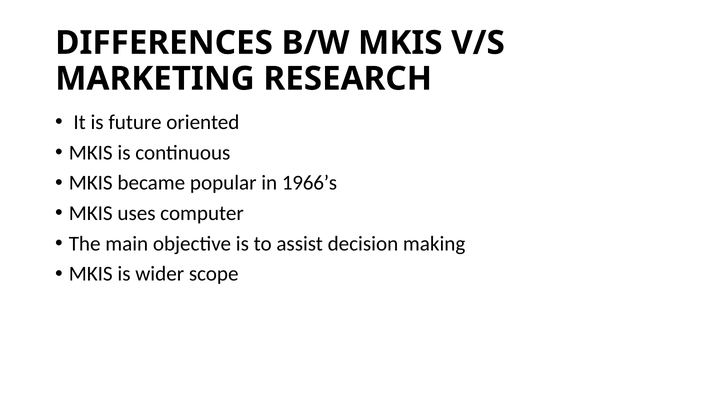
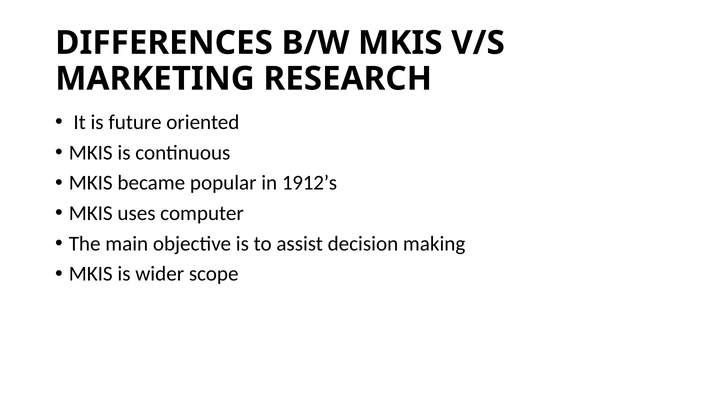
1966’s: 1966’s -> 1912’s (309, 183)
